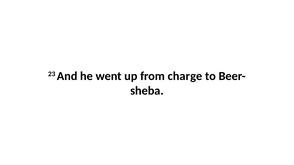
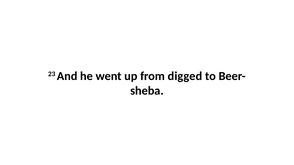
charge: charge -> digged (185, 76)
